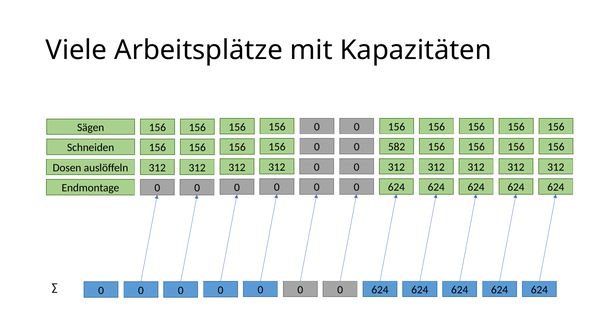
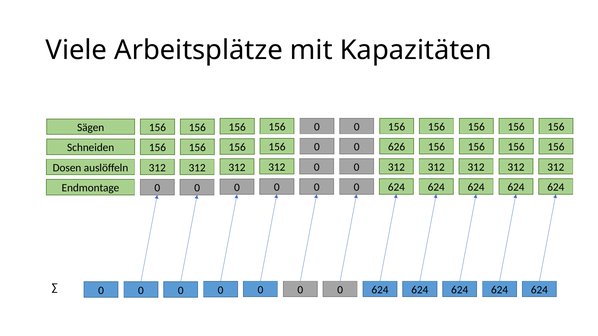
582: 582 -> 626 (397, 147)
